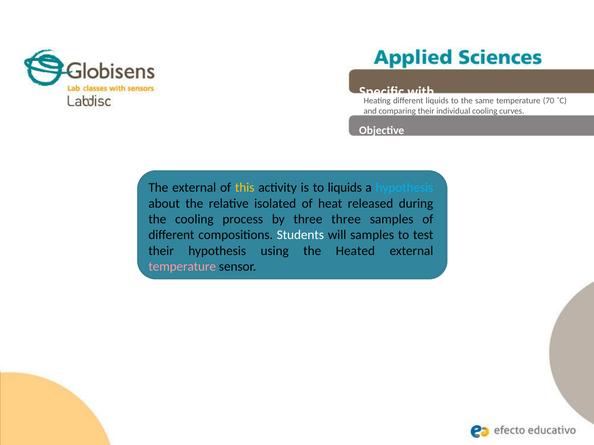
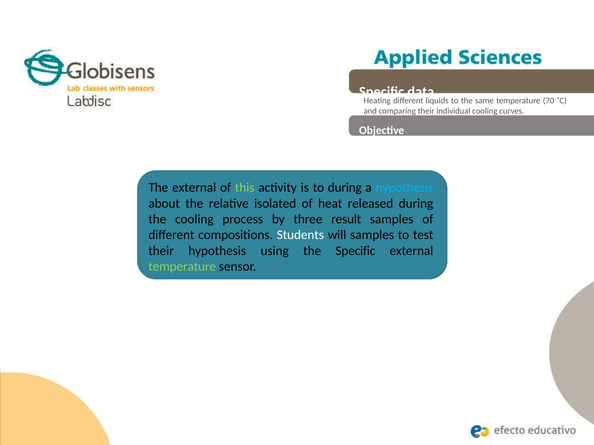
with: with -> data (421, 92)
this colour: yellow -> light green (245, 188)
to liquids: liquids -> during (345, 188)
three three: three -> result (346, 219)
the Heated: Heated -> Specific (355, 251)
temperature colour: pink -> light green (182, 267)
